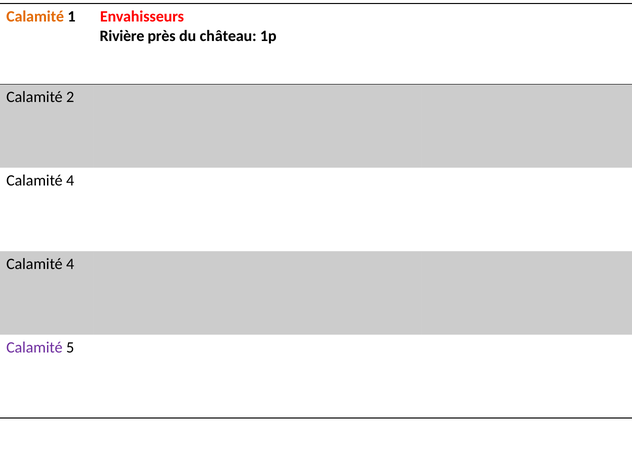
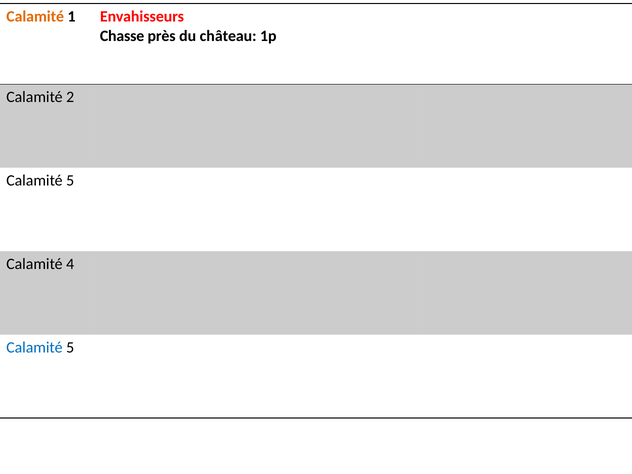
Rivière: Rivière -> Chasse (122, 36)
4: 4 -> 5 (70, 181)
Calamité colour: purple -> blue (34, 348)
